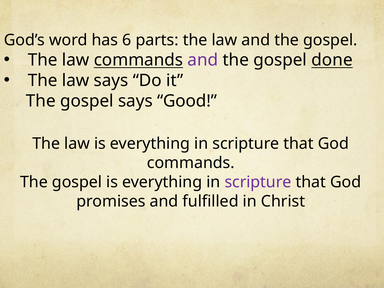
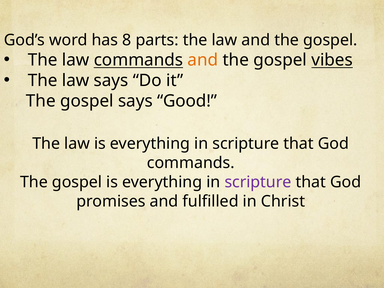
6: 6 -> 8 (127, 40)
and colour: purple -> orange (203, 60)
done: done -> vibes (332, 60)
